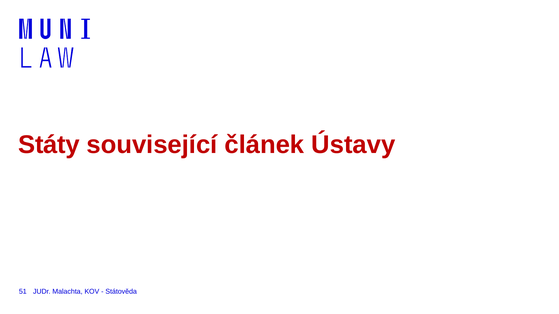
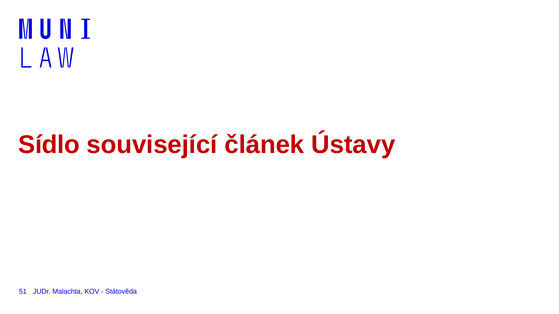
Státy: Státy -> Sídlo (49, 145)
